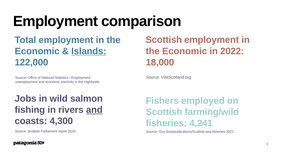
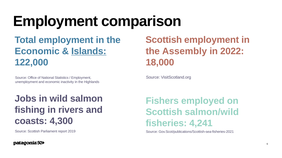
Economic: Economic -> Assembly (185, 51)
and underline: present -> none (94, 110)
farming/wild: farming/wild -> salmon/wild (212, 112)
